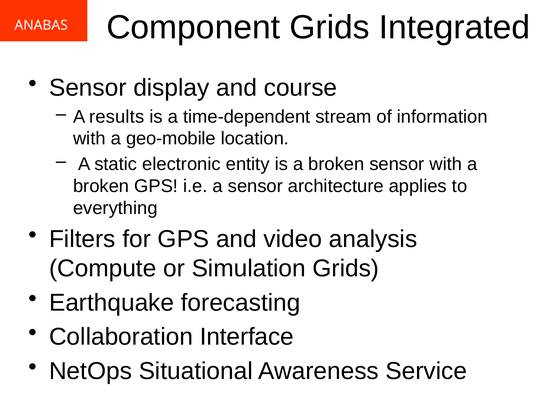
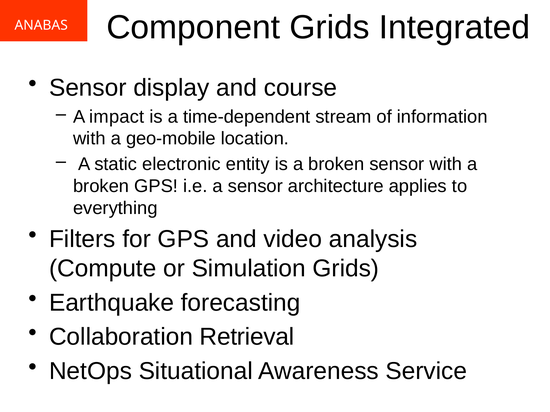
results: results -> impact (117, 117)
Interface: Interface -> Retrieval (247, 337)
